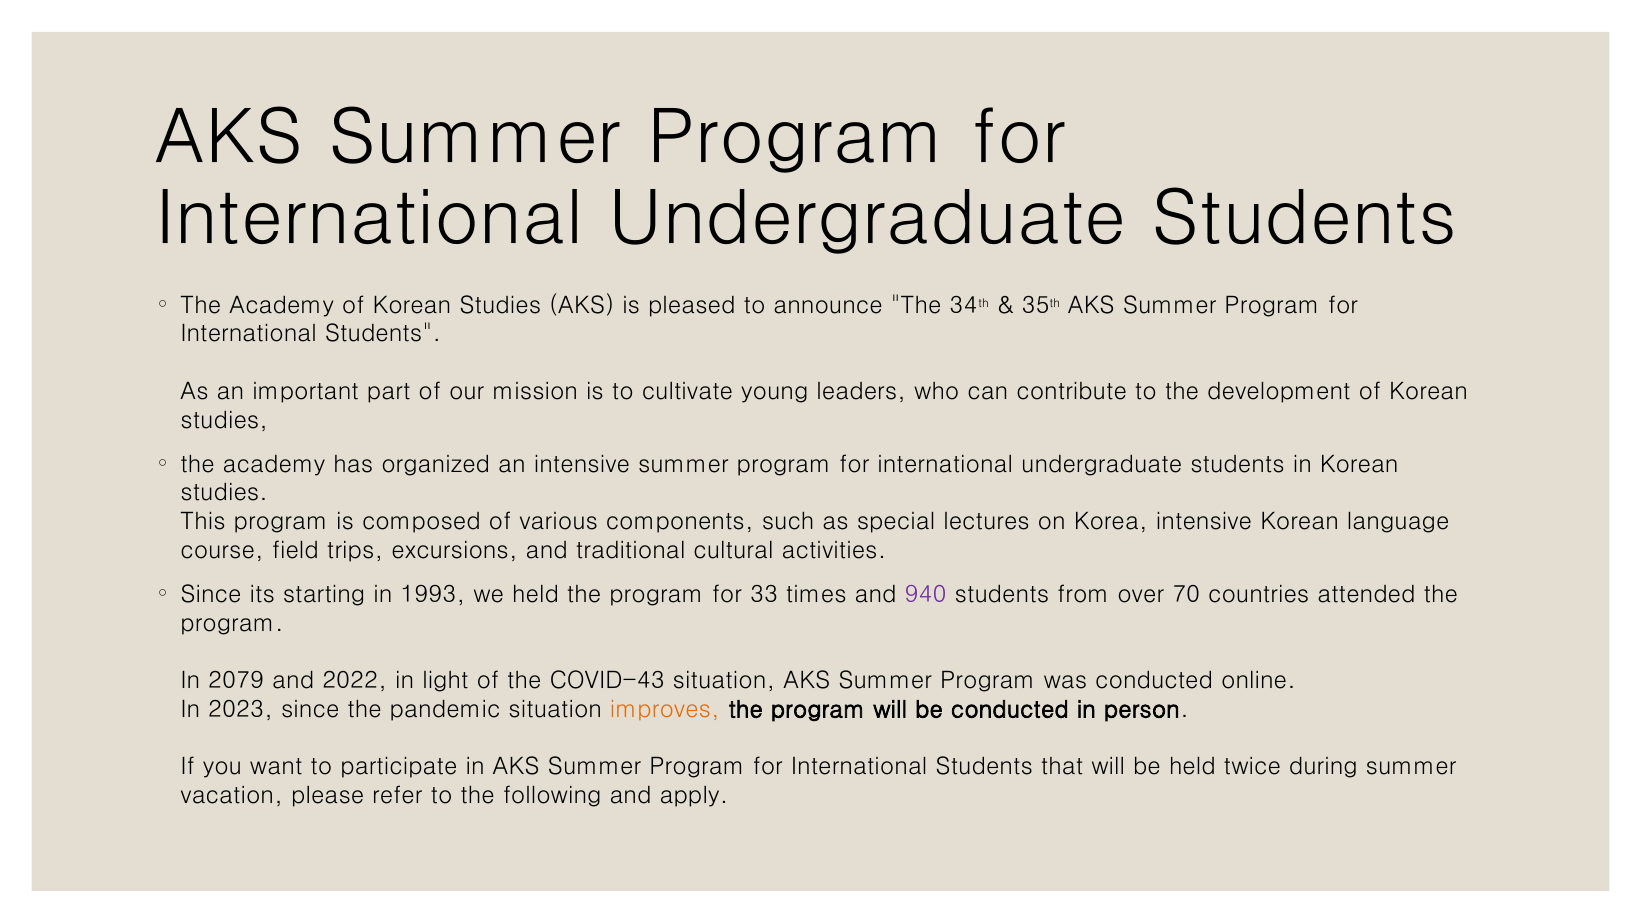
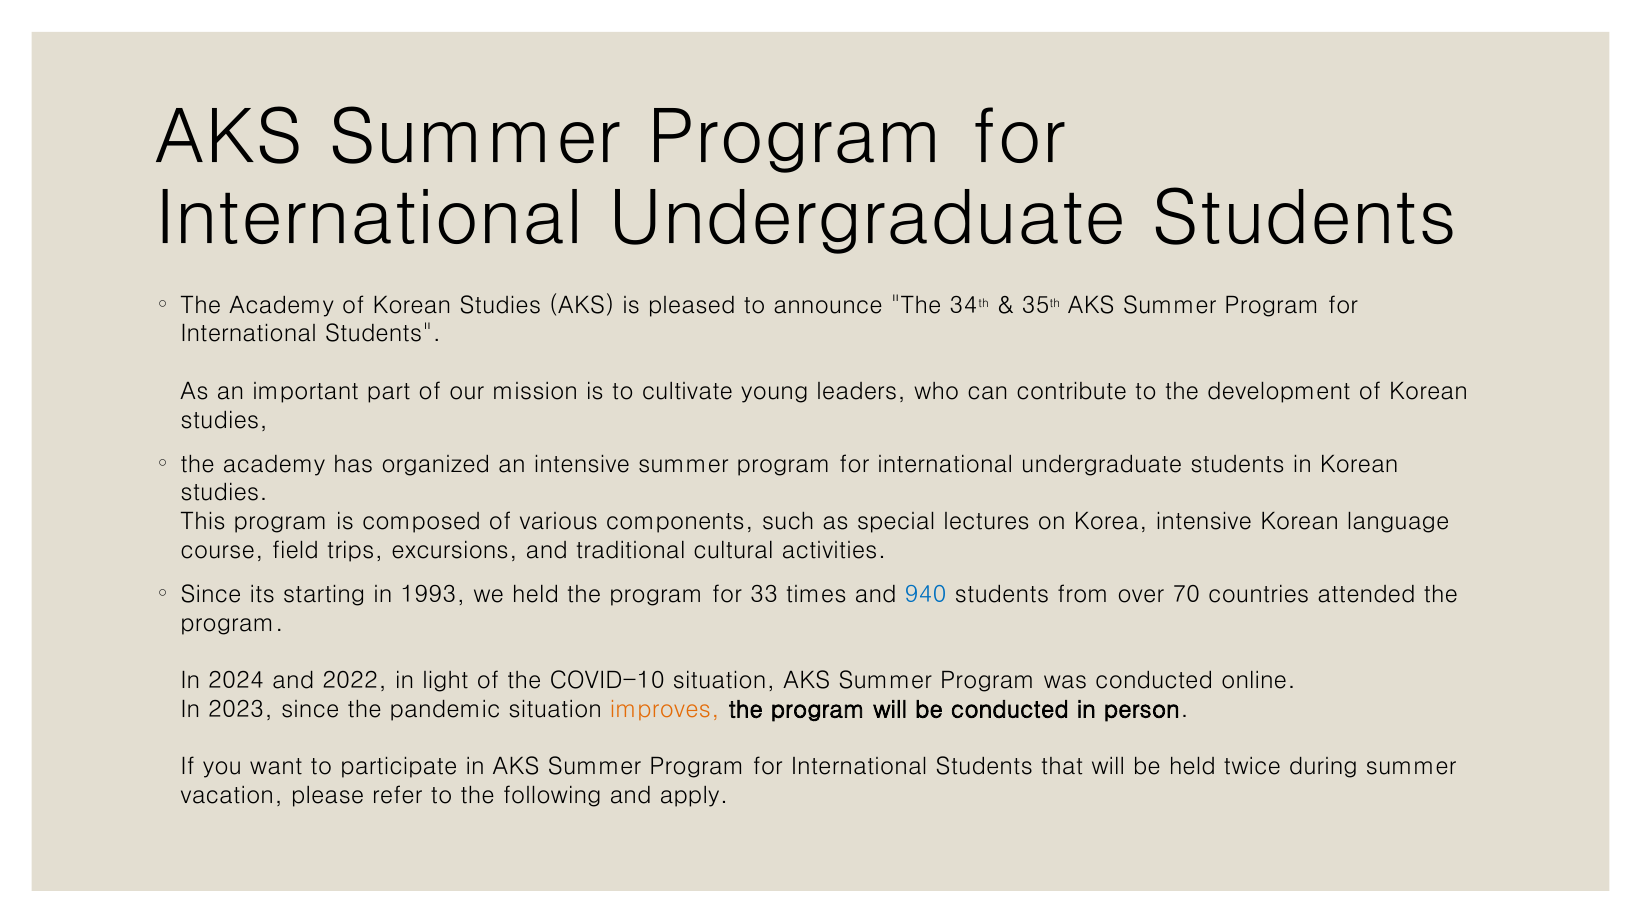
940 colour: purple -> blue (926, 595)
2079: 2079 -> 2024 (236, 681)
COVID-43: COVID-43 -> COVID-10 (607, 681)
